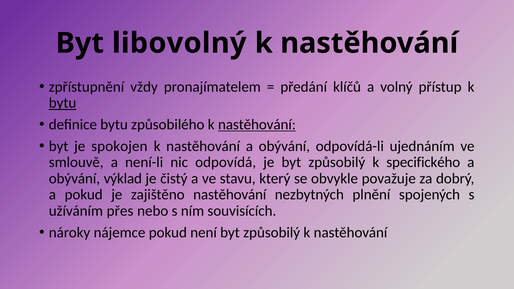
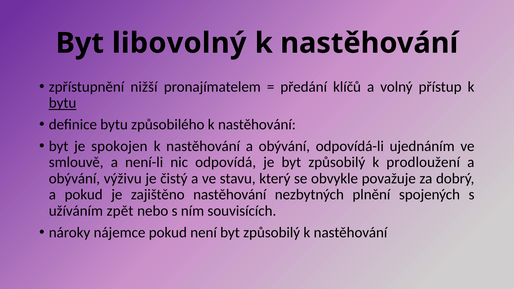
vždy: vždy -> nižší (144, 87)
nastěhování underline: present -> none (257, 125)
specifického: specifického -> prodloužení (423, 162)
výklad: výklad -> výživu (123, 179)
přes: přes -> zpět (120, 211)
